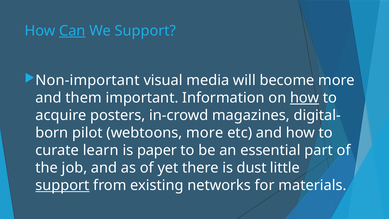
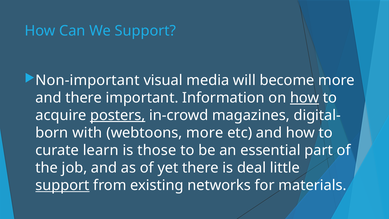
Can underline: present -> none (72, 31)
and them: them -> there (84, 98)
posters underline: none -> present (118, 115)
pilot: pilot -> with (87, 133)
paper: paper -> those (157, 150)
dust: dust -> deal (252, 168)
